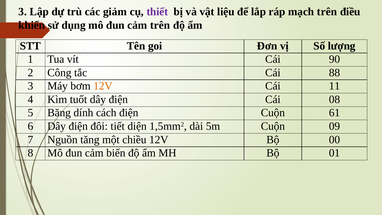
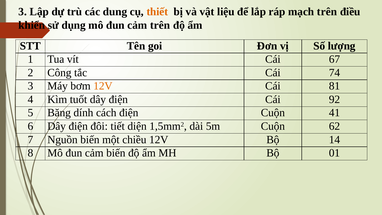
giảm: giảm -> dung (115, 12)
thiết colour: purple -> orange (157, 12)
90: 90 -> 67 (334, 59)
88: 88 -> 74 (334, 73)
11: 11 -> 81 (334, 86)
08: 08 -> 92 (334, 99)
61: 61 -> 41 (334, 113)
09: 09 -> 62 (334, 126)
Nguồn tăng: tăng -> biến (90, 140)
00: 00 -> 14 (334, 140)
